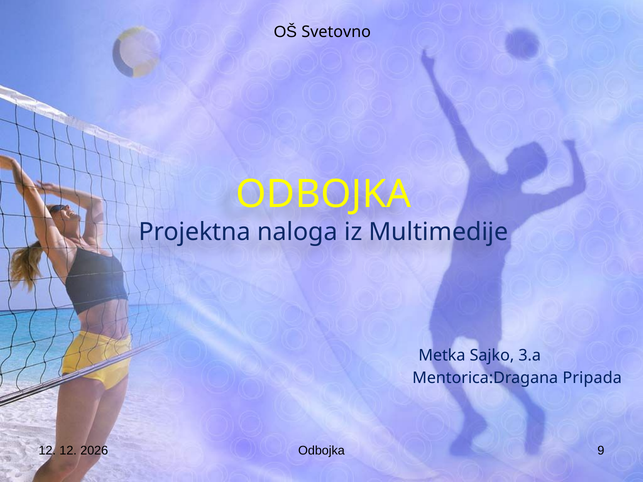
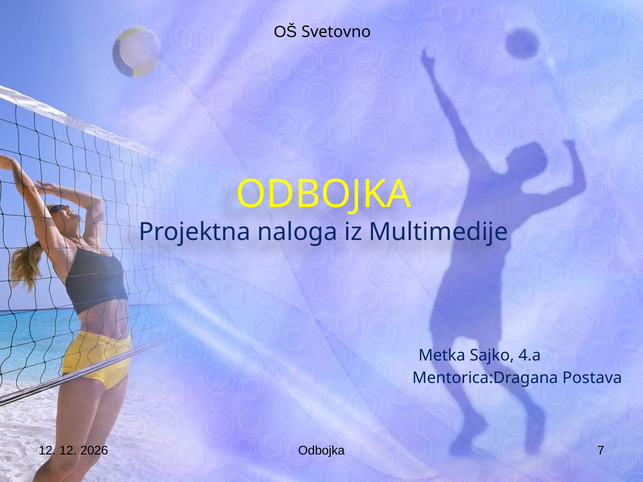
3.a: 3.a -> 4.a (530, 356)
Pripada: Pripada -> Postava (592, 378)
9: 9 -> 7 (601, 451)
